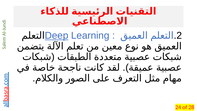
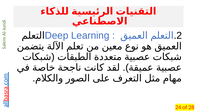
Deep underline: present -> none (57, 35)
